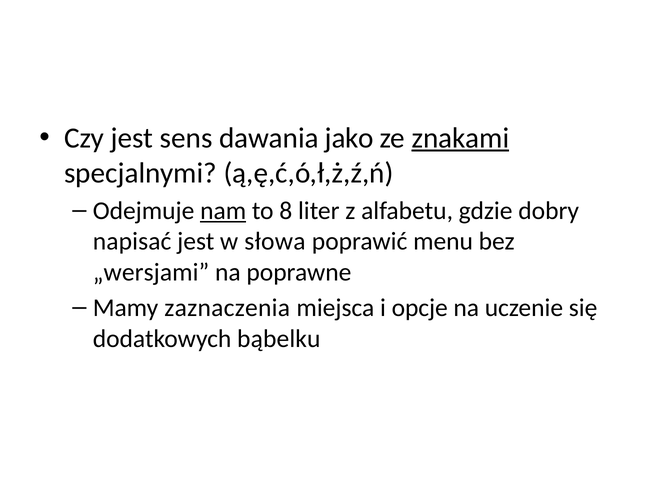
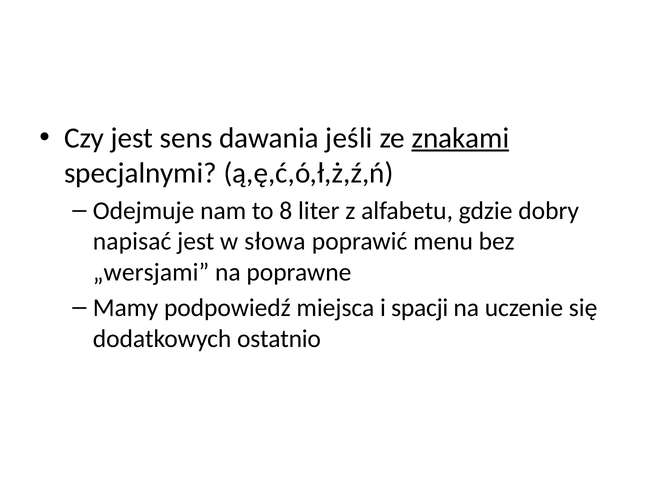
jako: jako -> jeśli (349, 138)
nam underline: present -> none (223, 211)
zaznaczenia: zaznaczenia -> podpowiedź (227, 308)
opcje: opcje -> spacji (420, 308)
bąbelku: bąbelku -> ostatnio (279, 338)
